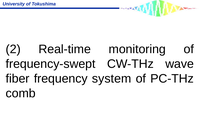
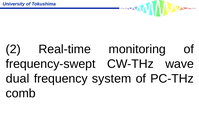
fiber: fiber -> dual (18, 78)
